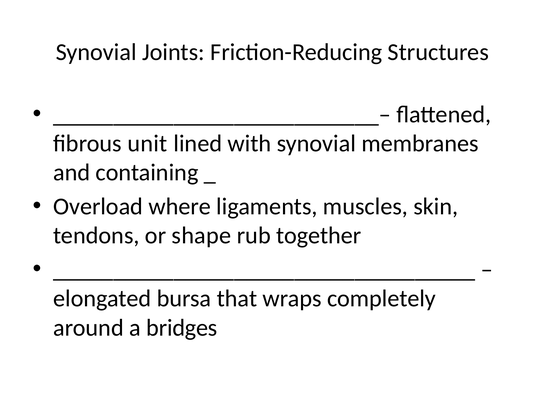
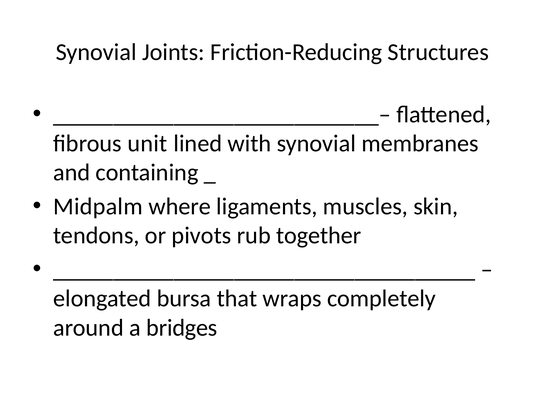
Overload: Overload -> Midpalm (98, 206)
shape: shape -> pivots (202, 235)
